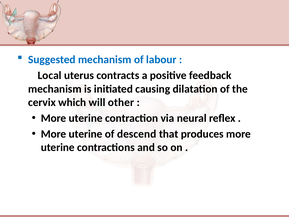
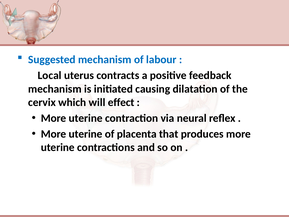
other: other -> effect (121, 102)
descend: descend -> placenta (137, 134)
